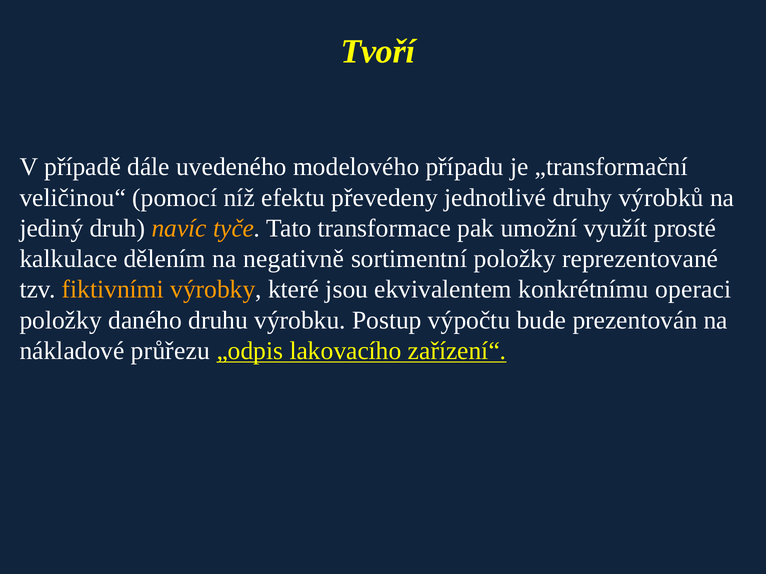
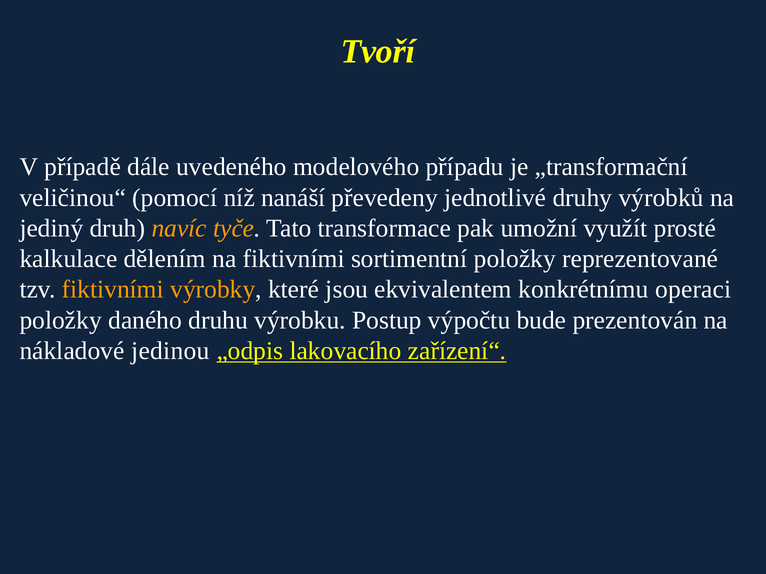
efektu: efektu -> nanáší (293, 198)
na negativně: negativně -> fiktivními (294, 259)
průřezu: průřezu -> jedinou (170, 351)
